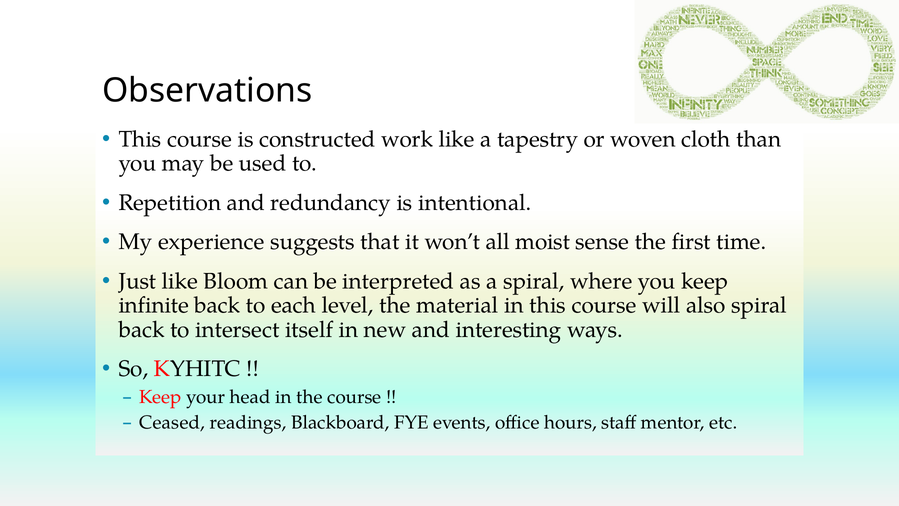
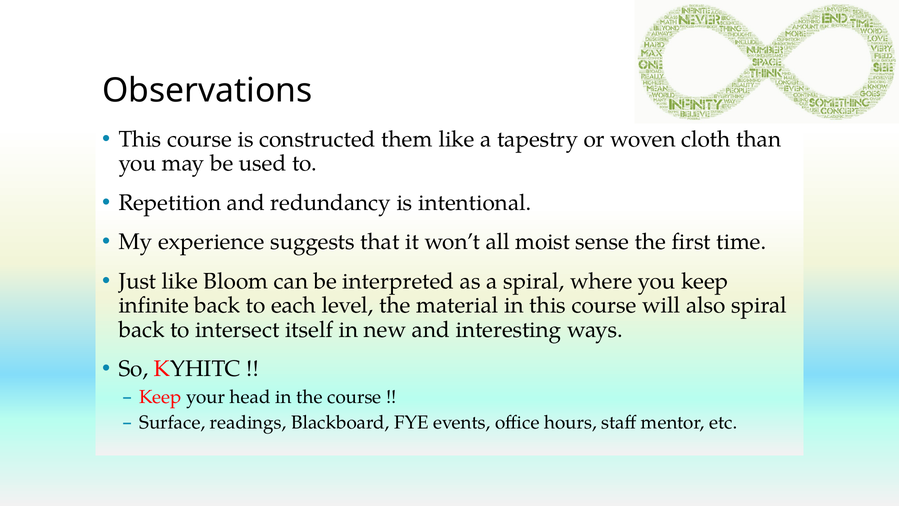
work: work -> them (407, 139)
Ceased: Ceased -> Surface (172, 423)
